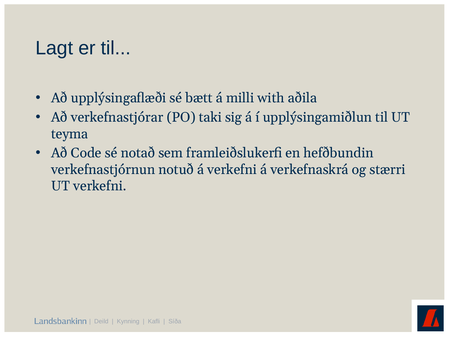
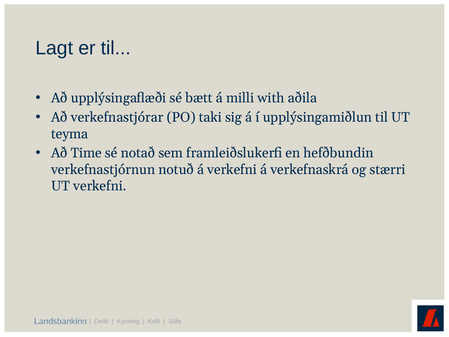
Code: Code -> Time (86, 153)
